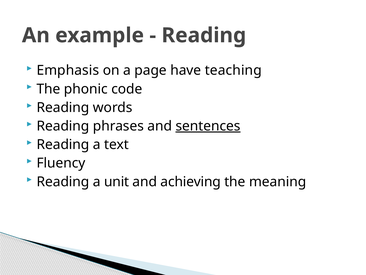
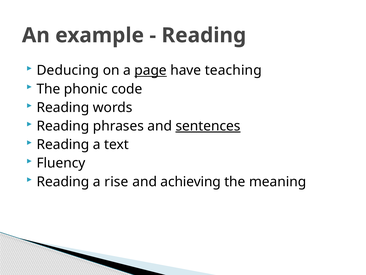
Emphasis: Emphasis -> Deducing (68, 70)
page underline: none -> present (151, 70)
unit: unit -> rise (116, 181)
